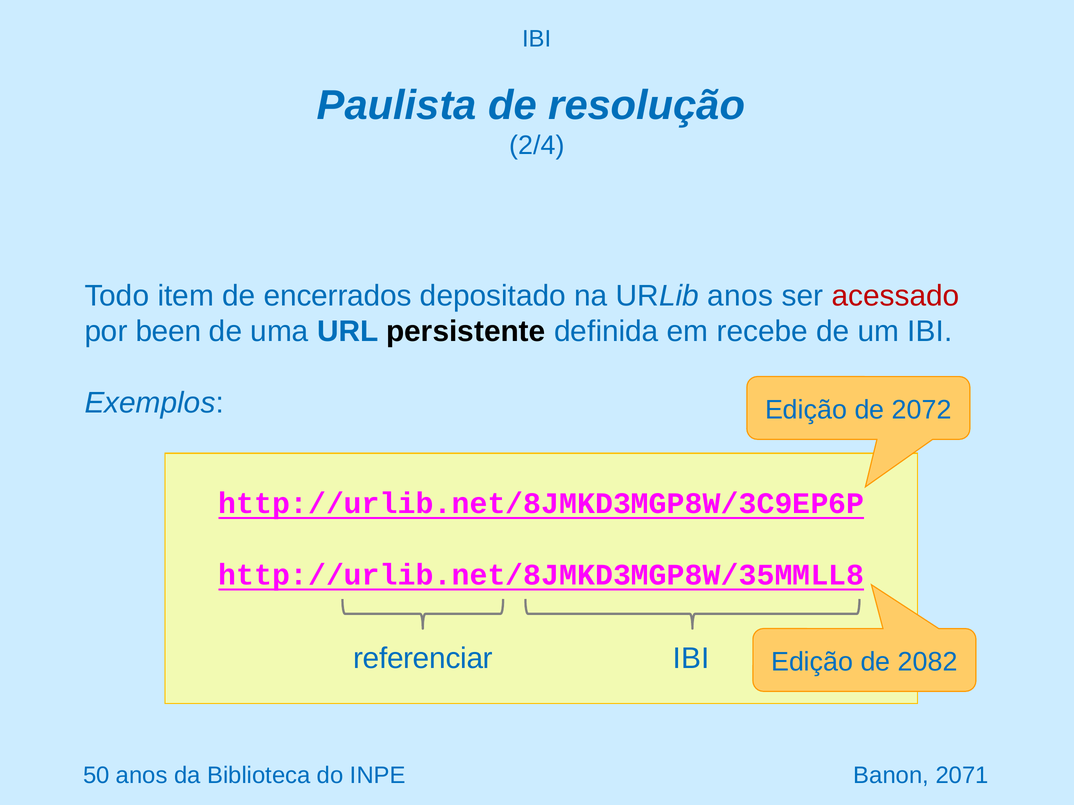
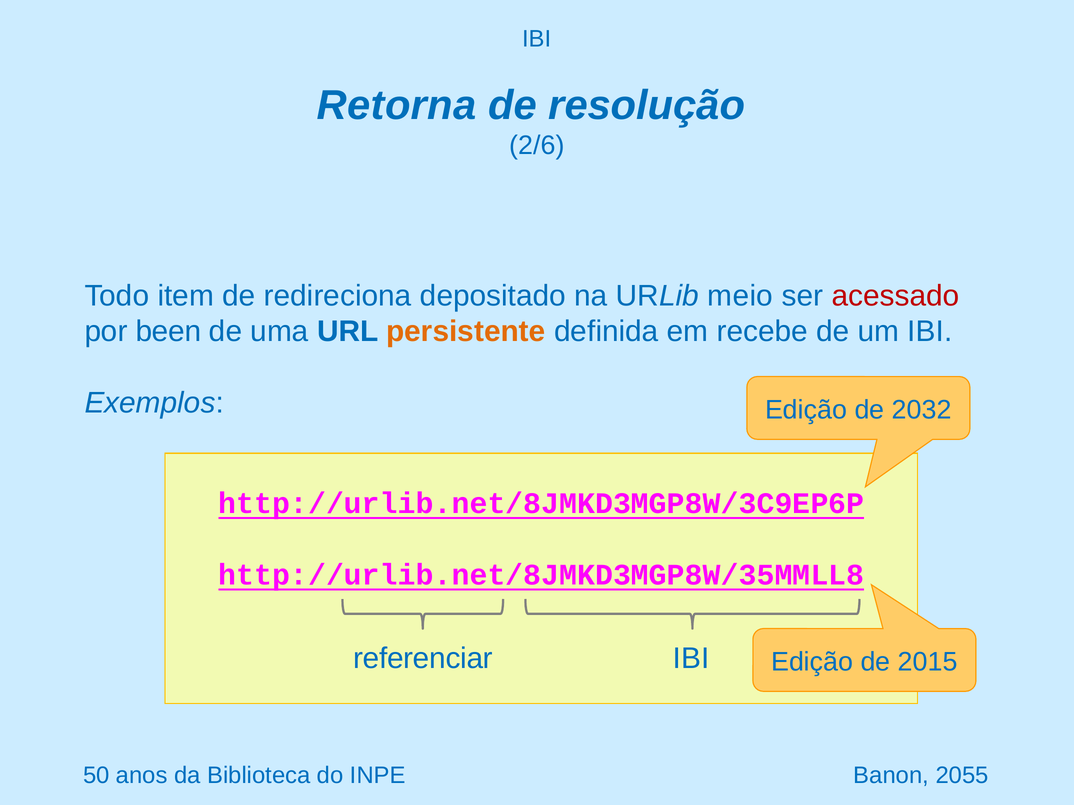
Paulista: Paulista -> Retorna (397, 105)
2/4: 2/4 -> 2/6 (537, 146)
encerrados: encerrados -> redireciona (338, 296)
URLib anos: anos -> meio (740, 296)
persistente colour: black -> orange (466, 332)
2072: 2072 -> 2032 (922, 410)
2082: 2082 -> 2015 (928, 662)
2071: 2071 -> 2055 (962, 776)
